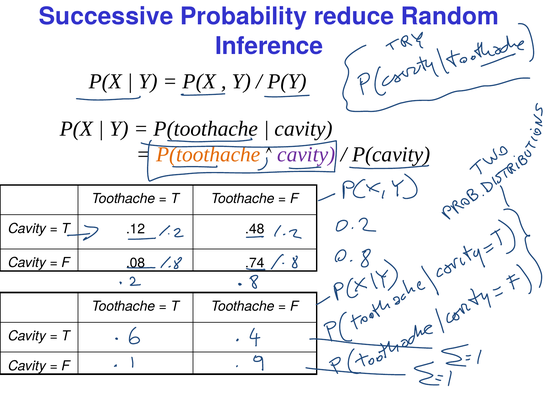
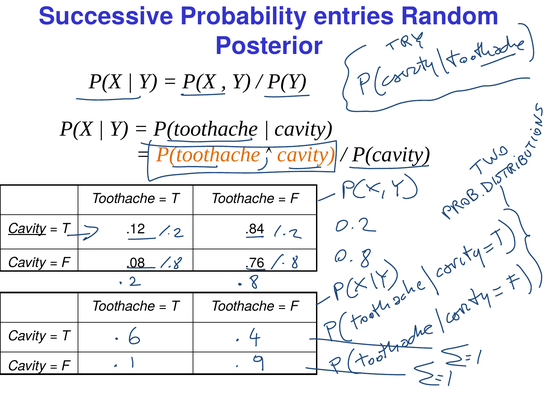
reduce: reduce -> entries (354, 17)
Inference: Inference -> Posterior (269, 46)
cavity colour: purple -> orange (306, 155)
Cavity underline: none -> present (27, 229)
.48: .48 -> .84 (255, 229)
.74: .74 -> .76 (255, 263)
